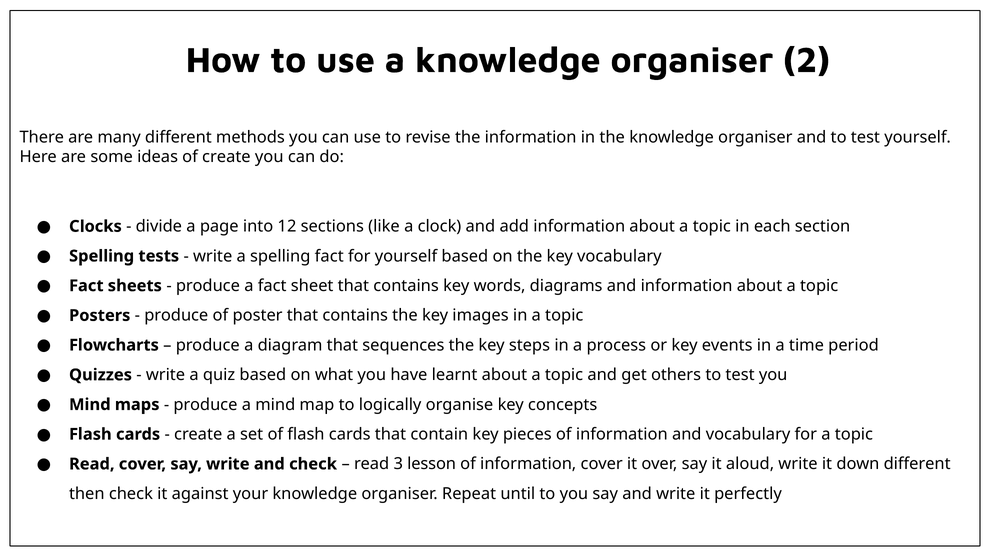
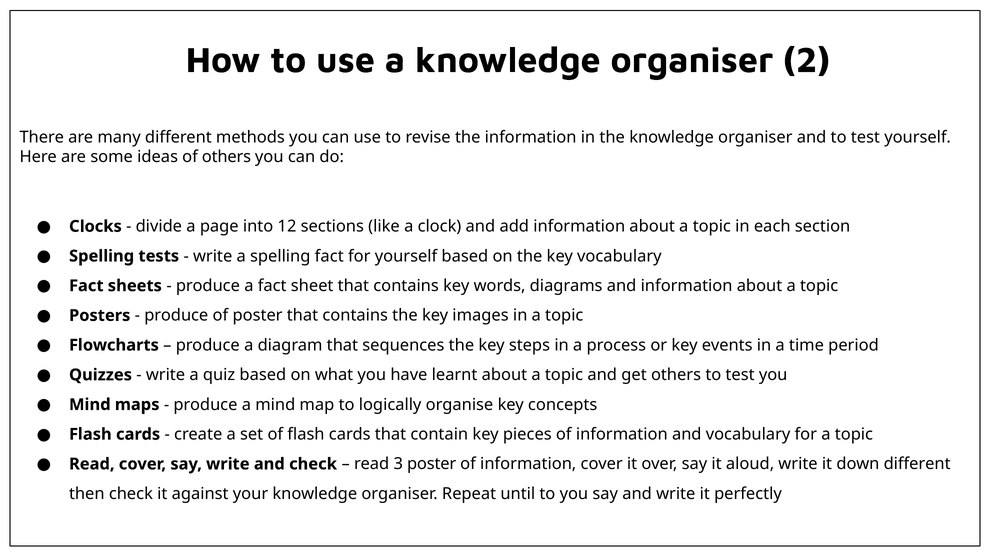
of create: create -> others (226, 157)
3 lesson: lesson -> poster (432, 464)
